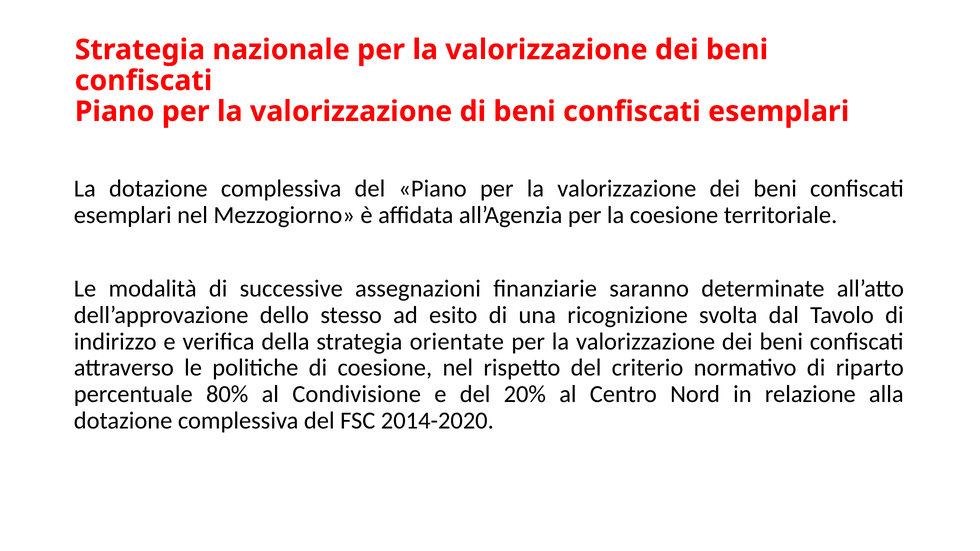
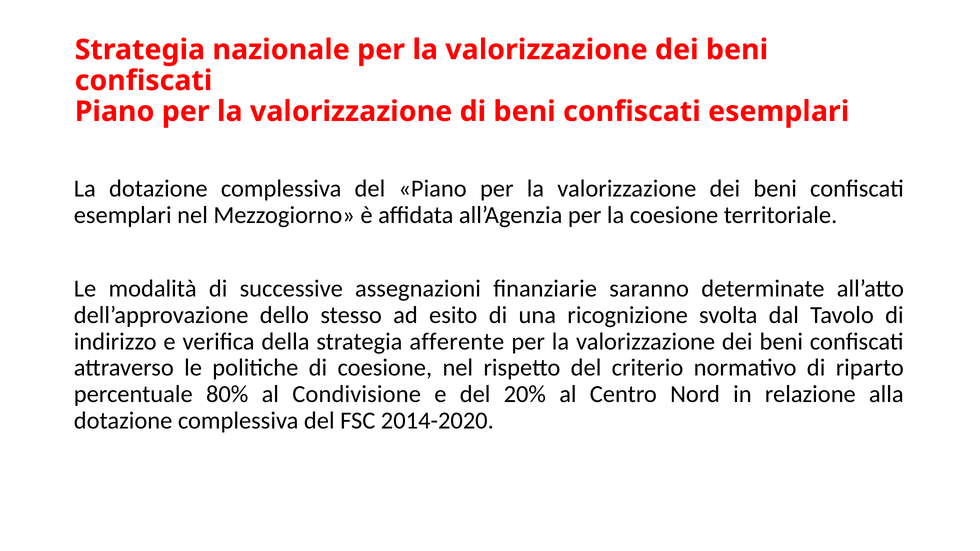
orientate: orientate -> afferente (457, 342)
